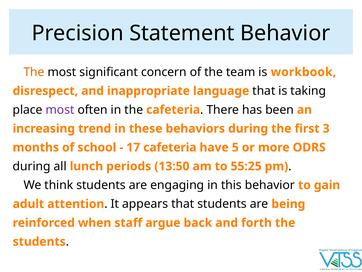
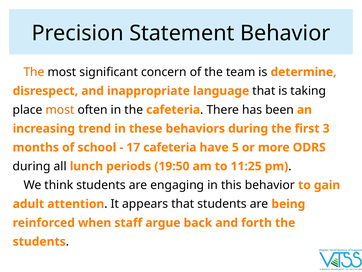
workbook: workbook -> determine (304, 72)
most colour: purple -> orange (60, 110)
13:50: 13:50 -> 19:50 (172, 166)
55:25: 55:25 -> 11:25 (246, 166)
